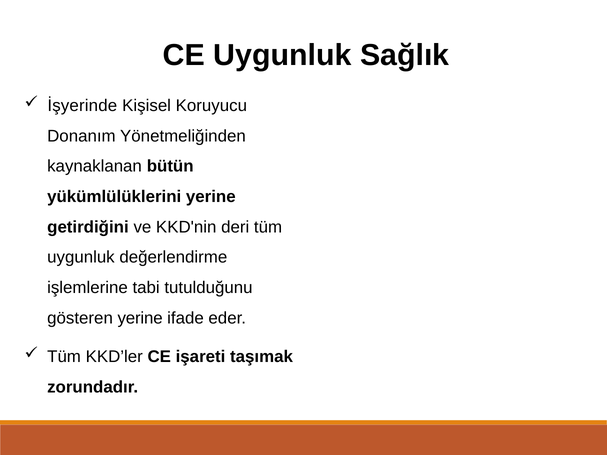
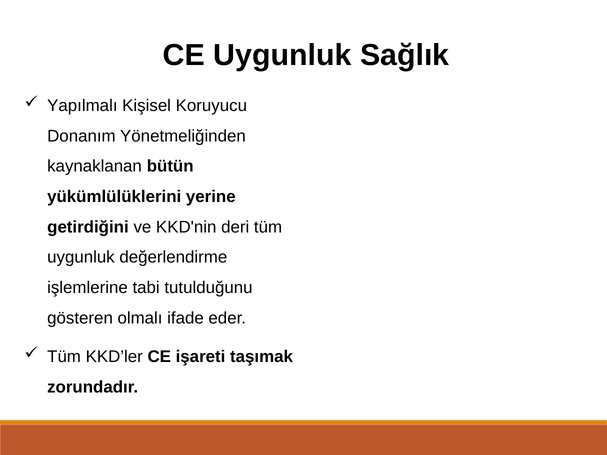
İşyerinde: İşyerinde -> Yapılmalı (82, 106)
gösteren yerine: yerine -> olmalı (140, 318)
